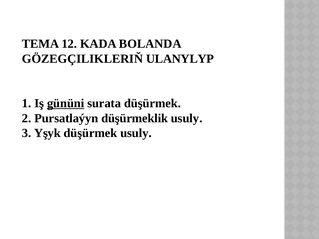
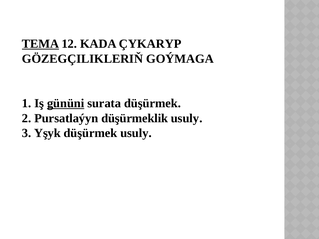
TEMA underline: none -> present (41, 44)
BOLANDA: BOLANDA -> ÇYKARYP (150, 44)
ULANYLYP: ULANYLYP -> GOÝMAGA (180, 59)
